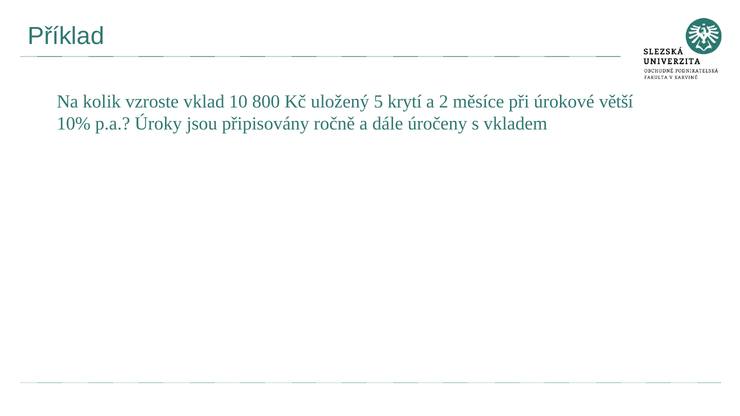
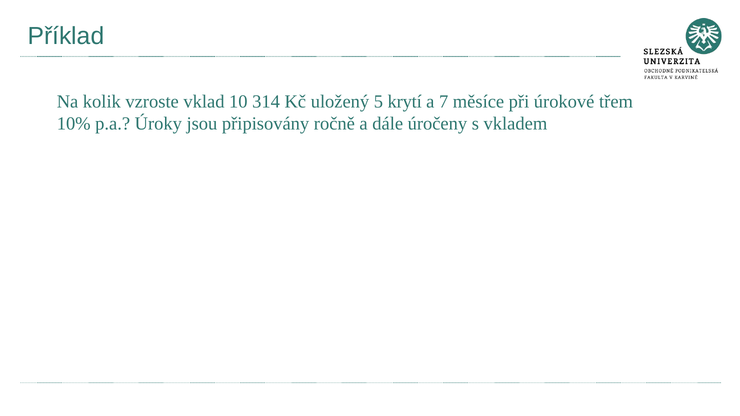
800: 800 -> 314 (266, 102)
2: 2 -> 7 (444, 102)
větší: větší -> třem (616, 102)
